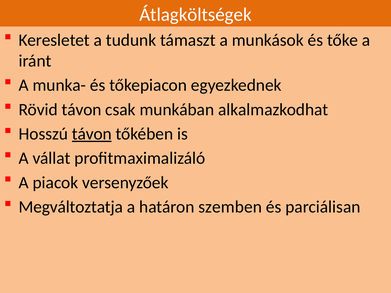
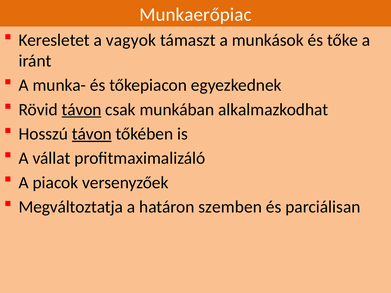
Átlagköltségek: Átlagköltségek -> Munkaerőpiac (195, 15)
tudunk: tudunk -> vagyok (131, 40)
távon underline: none -> present (82, 110)
